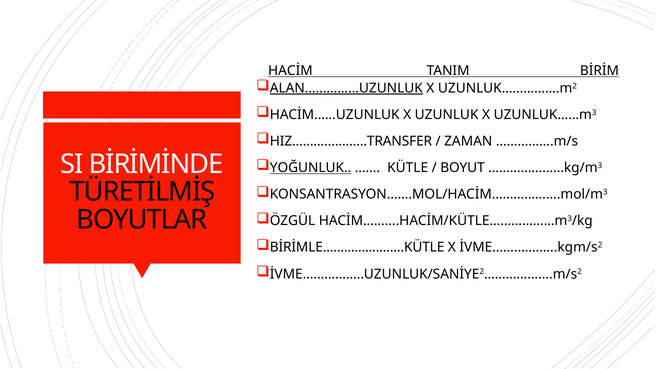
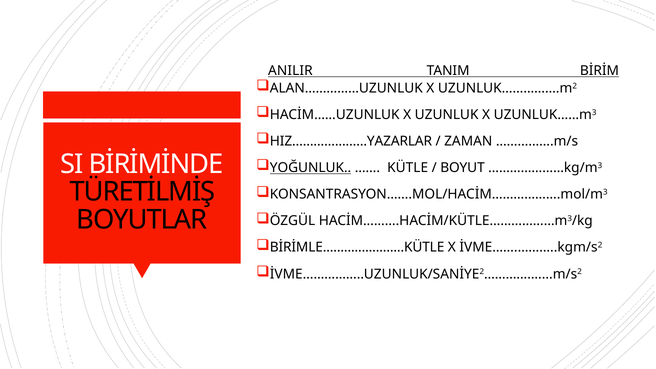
HACİM: HACİM -> ANILIR (290, 71)
ALAN……………UZUNLUK underline: present -> none (346, 88)
HIZ…………………TRANSFER: HIZ…………………TRANSFER -> HIZ…………………YAZARLAR (351, 141)
